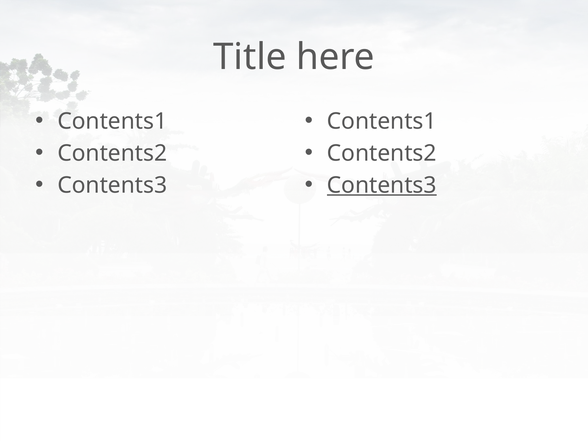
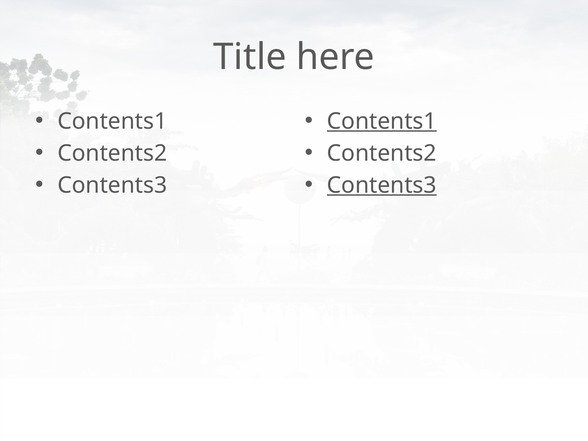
Contents1 underline: none -> present (382, 121)
